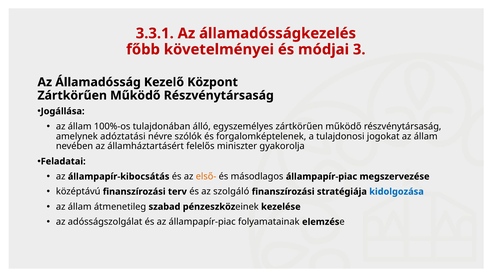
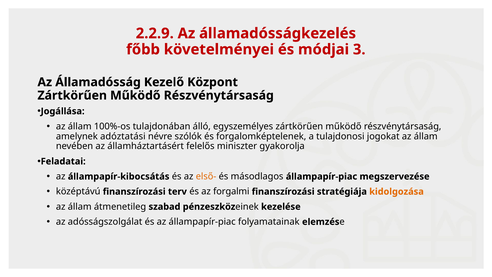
3.3.1: 3.3.1 -> 2.2.9 (155, 33)
szolgáló: szolgáló -> forgalmi (231, 191)
kidolgozása colour: blue -> orange (397, 191)
